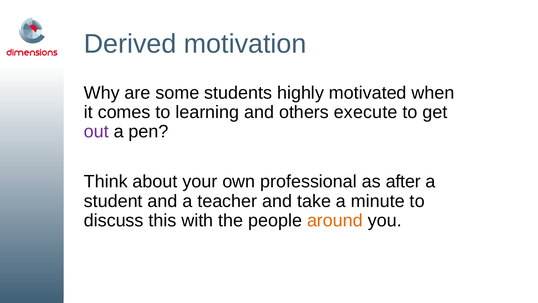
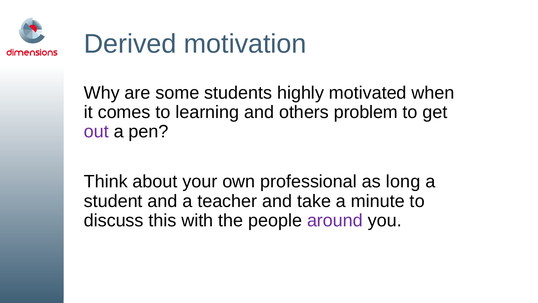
execute: execute -> problem (366, 112)
after: after -> long (403, 181)
around colour: orange -> purple (335, 220)
